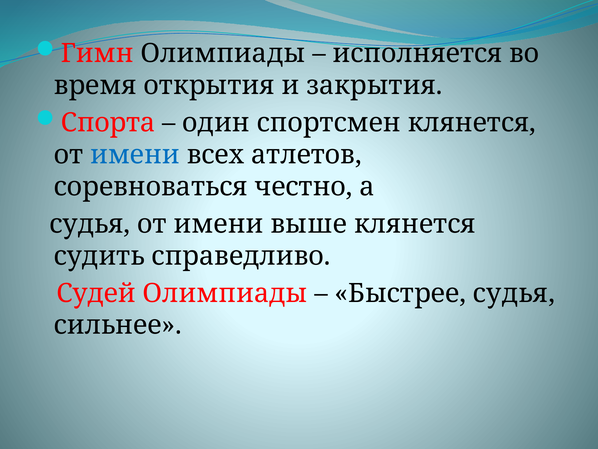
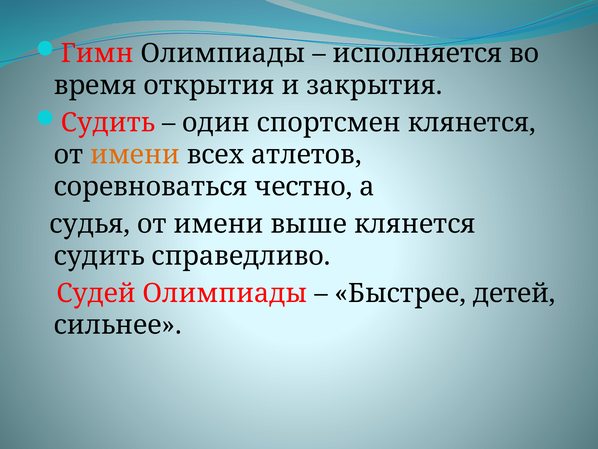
Спорта: Спорта -> Судить (108, 123)
имени colour: blue -> orange (135, 155)
Быстрее судья: судья -> детей (514, 293)
